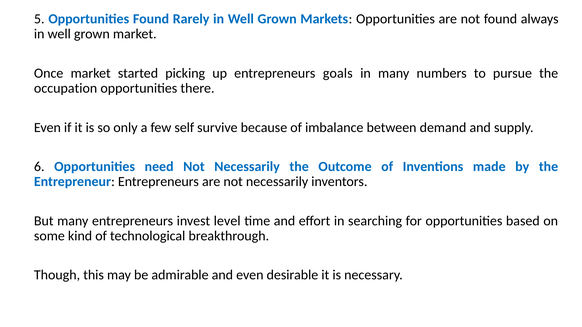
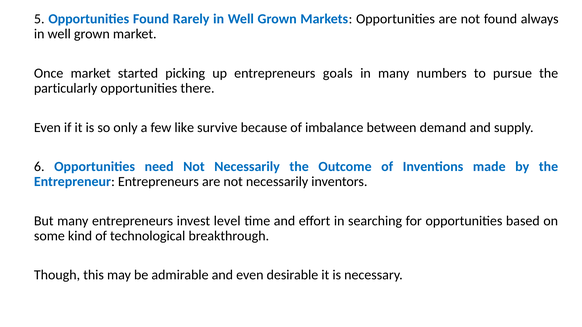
occupation: occupation -> particularly (66, 88)
self: self -> like (184, 128)
